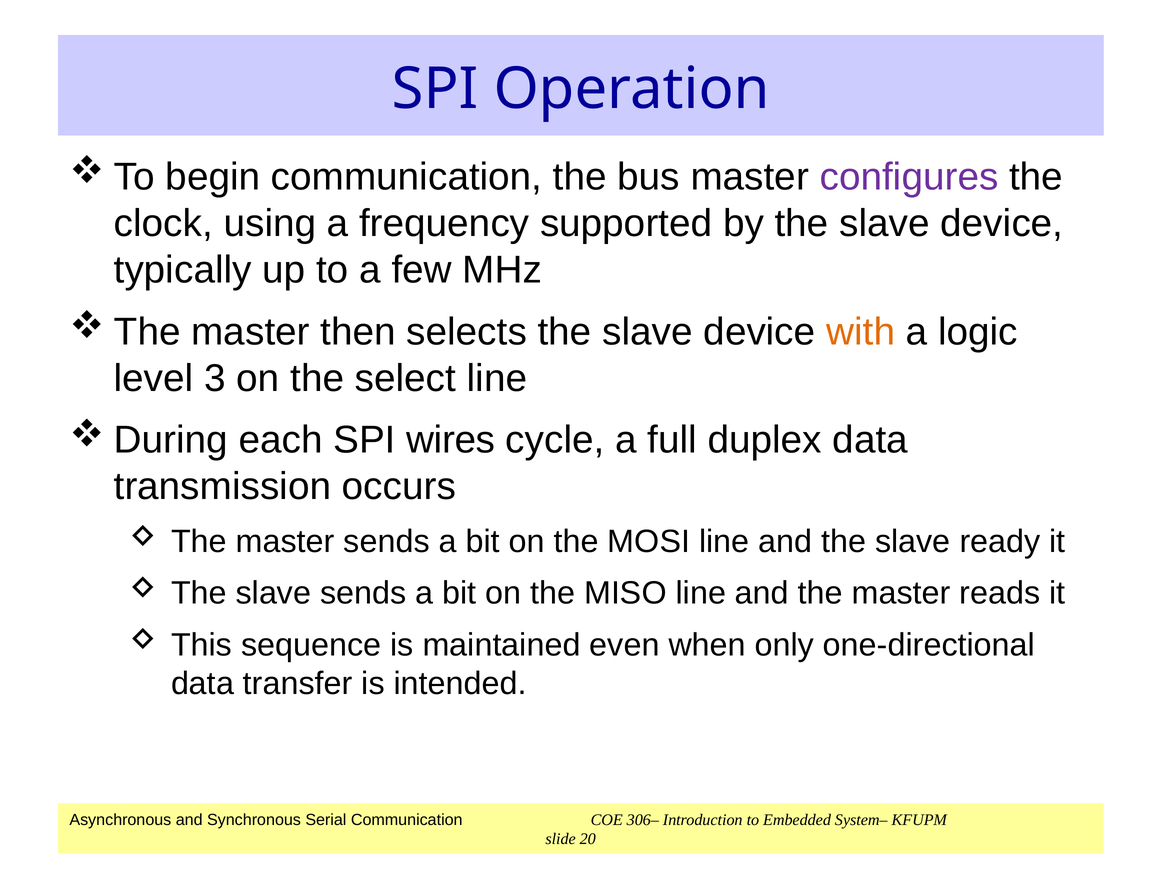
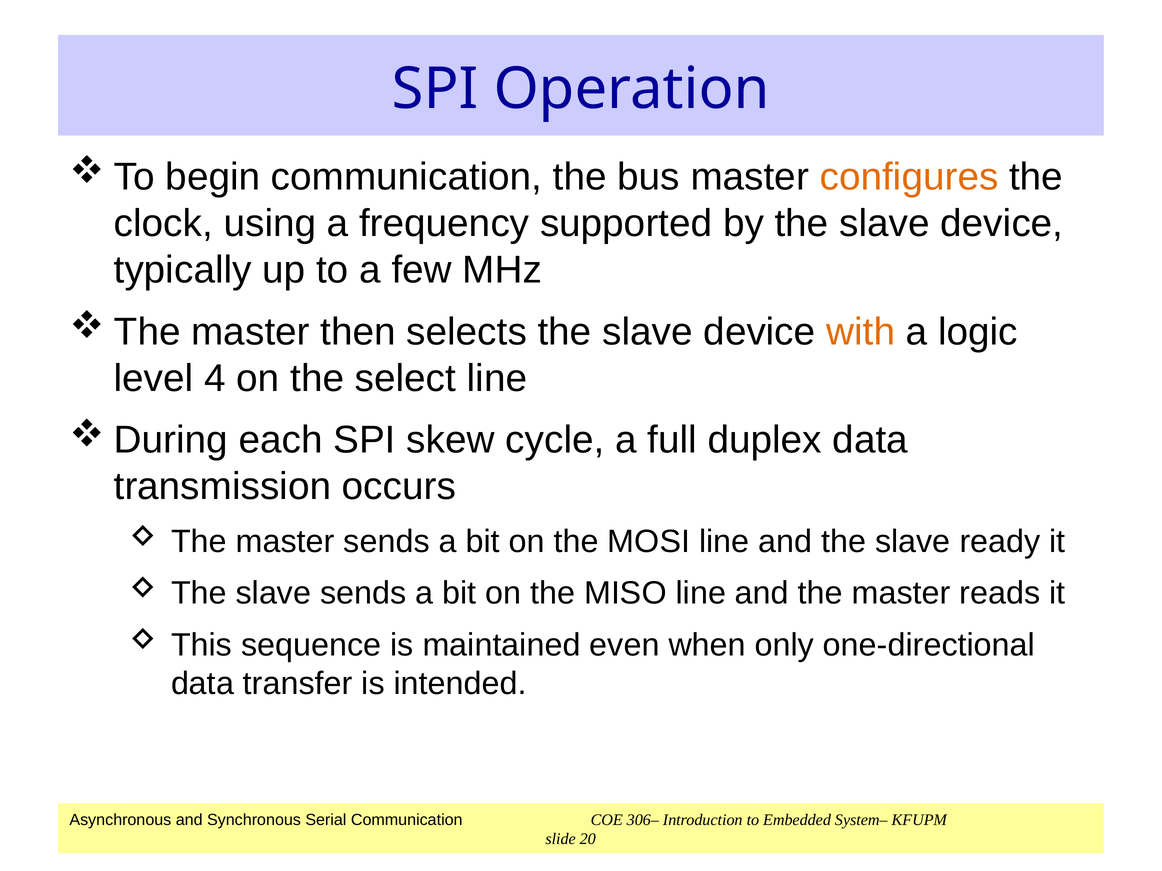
configures colour: purple -> orange (909, 177)
3: 3 -> 4 (215, 378)
wires: wires -> skew (451, 440)
